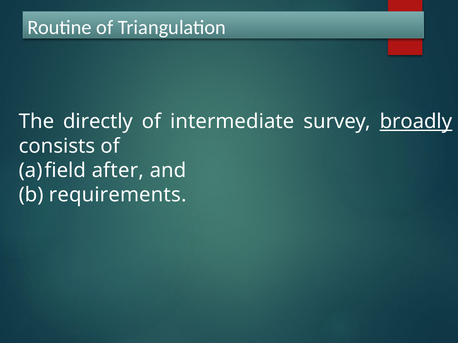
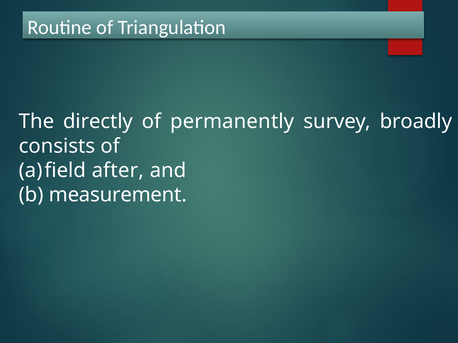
intermediate: intermediate -> permanently (232, 122)
broadly underline: present -> none (416, 122)
requirements: requirements -> measurement (118, 195)
